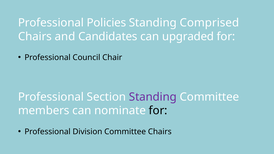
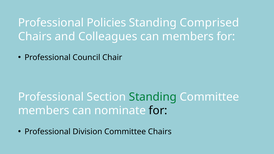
Candidates: Candidates -> Colleagues (108, 36)
can upgraded: upgraded -> members (188, 36)
Standing colour: purple -> green (153, 97)
